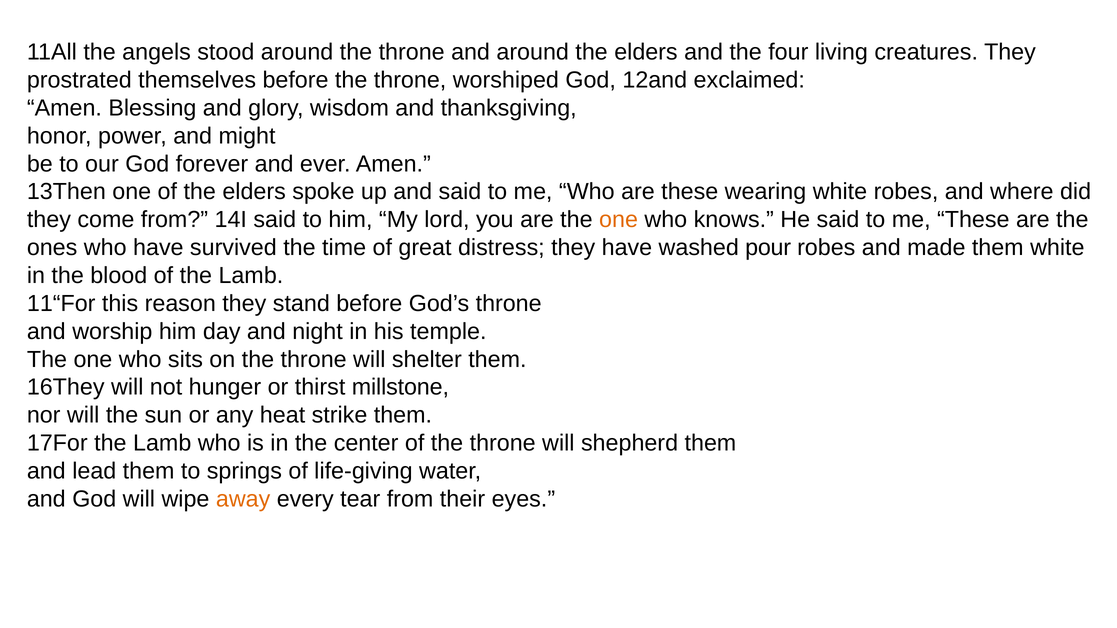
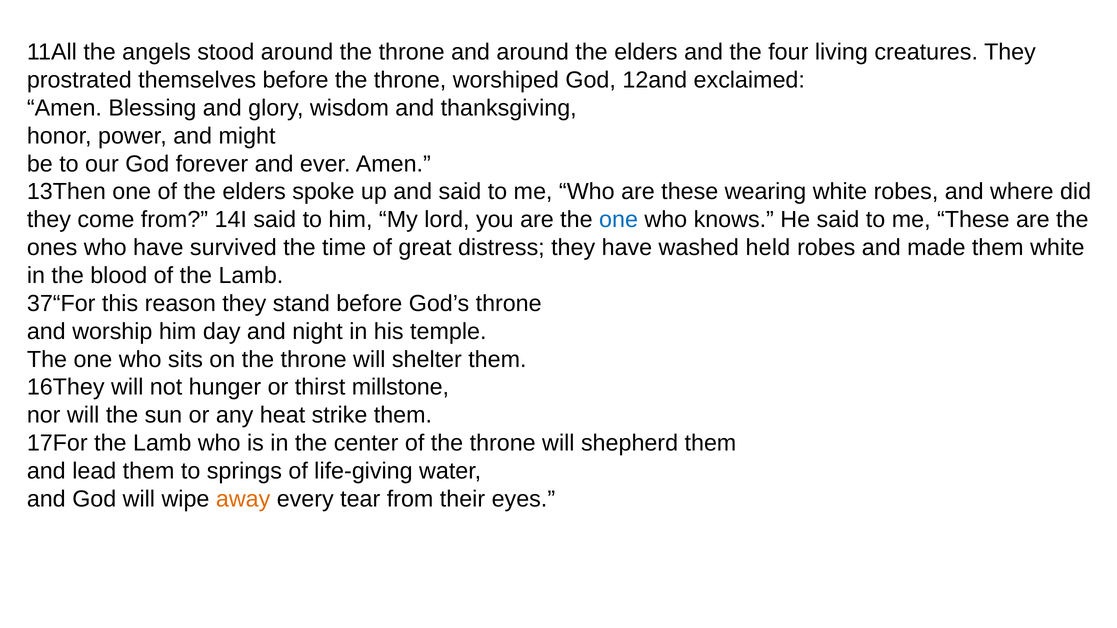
one colour: orange -> blue (619, 220)
pour: pour -> held (768, 248)
11“For: 11“For -> 37“For (61, 304)
